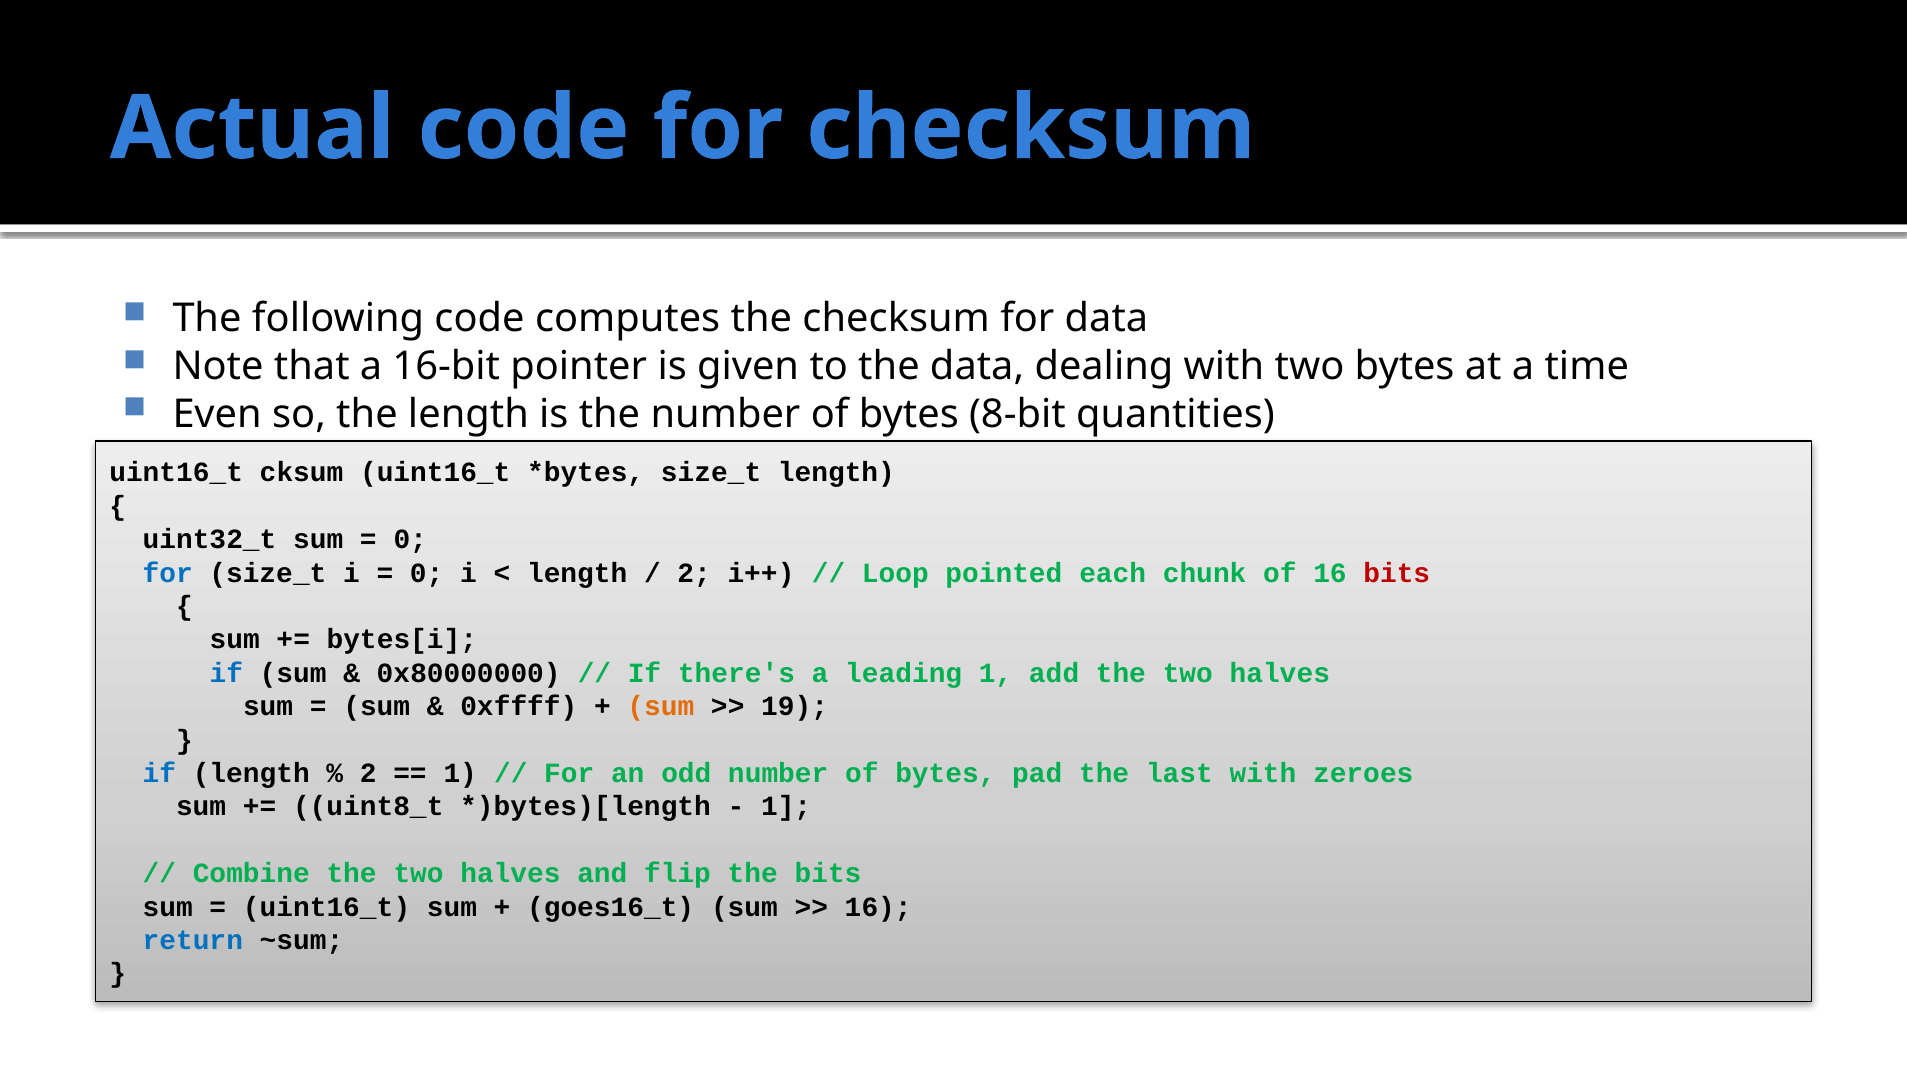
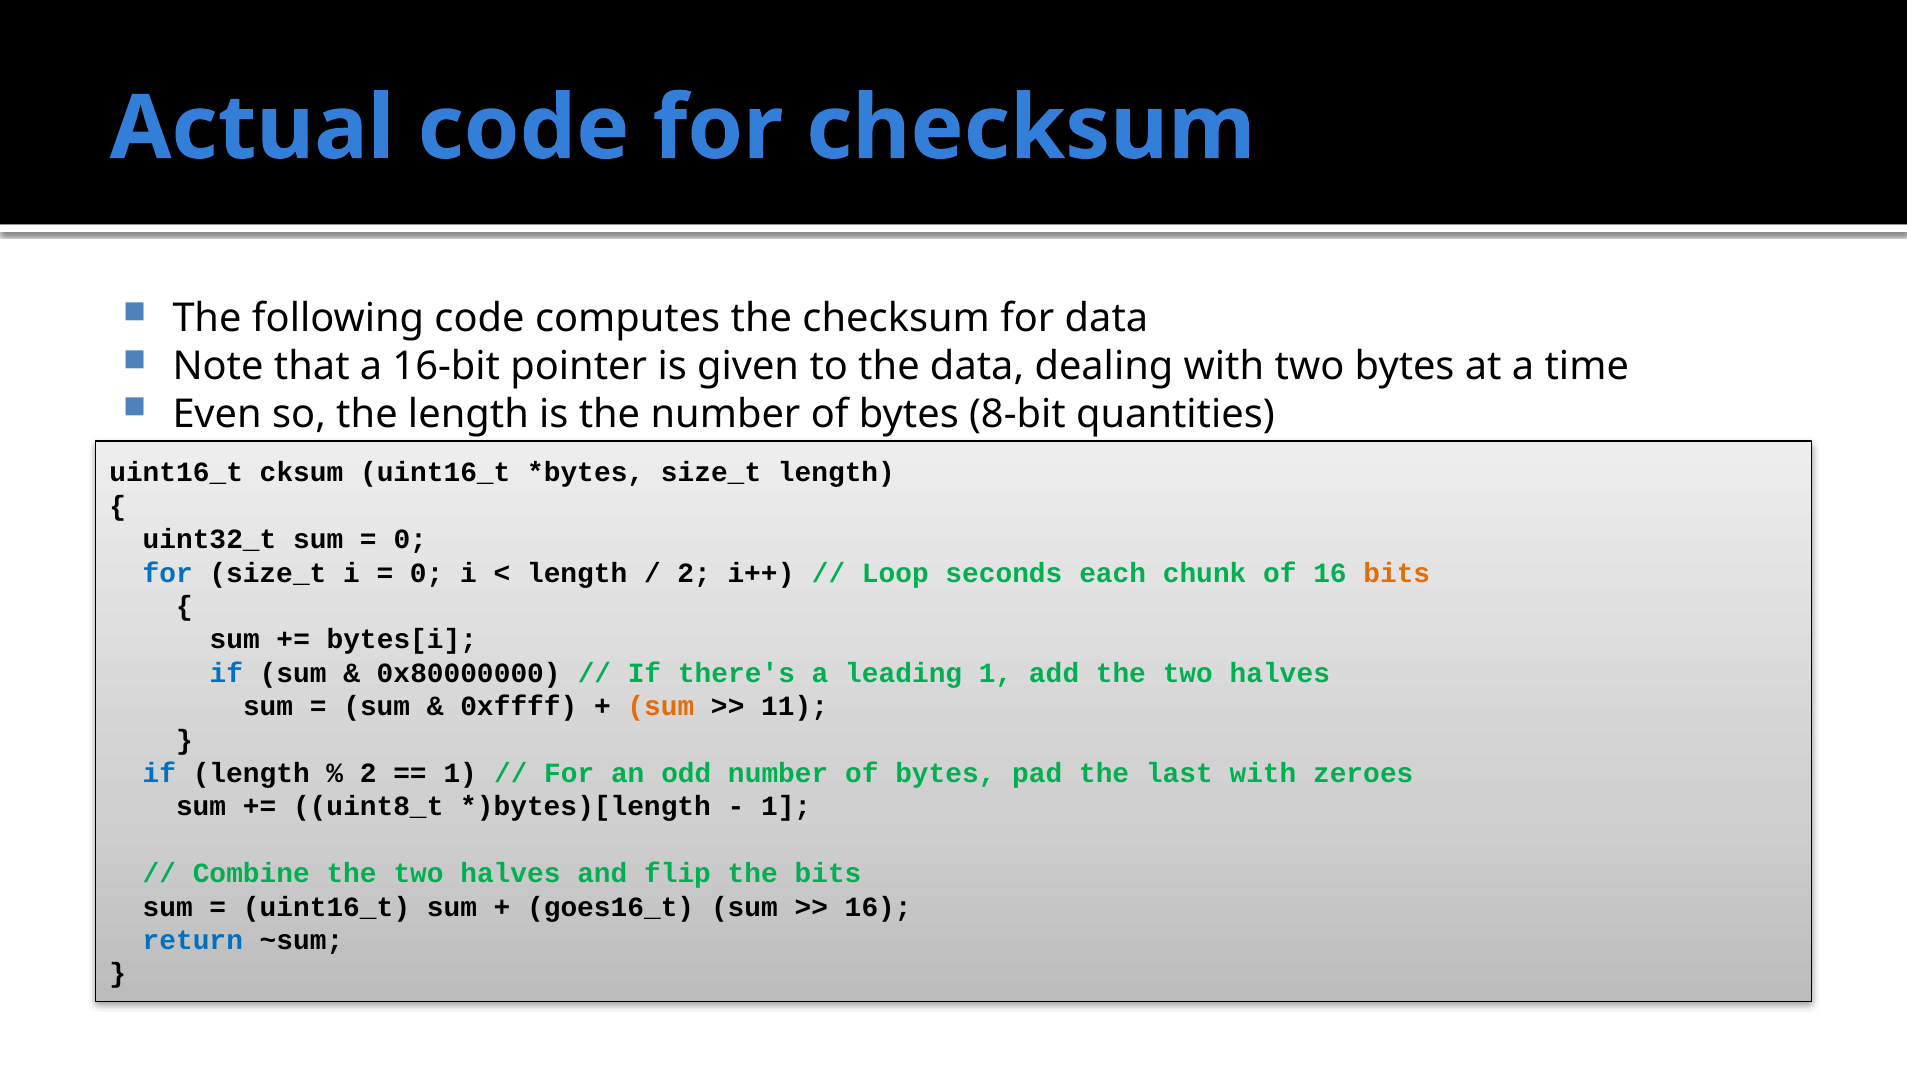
pointed: pointed -> seconds (1004, 573)
bits colour: red -> orange (1397, 573)
19: 19 -> 11 (795, 706)
